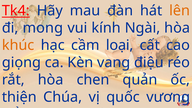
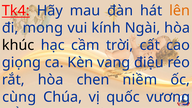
khúc colour: orange -> black (18, 45)
loại: loại -> trời (120, 45)
quản: quản -> niềm (140, 80)
thiện: thiện -> cùng (19, 97)
